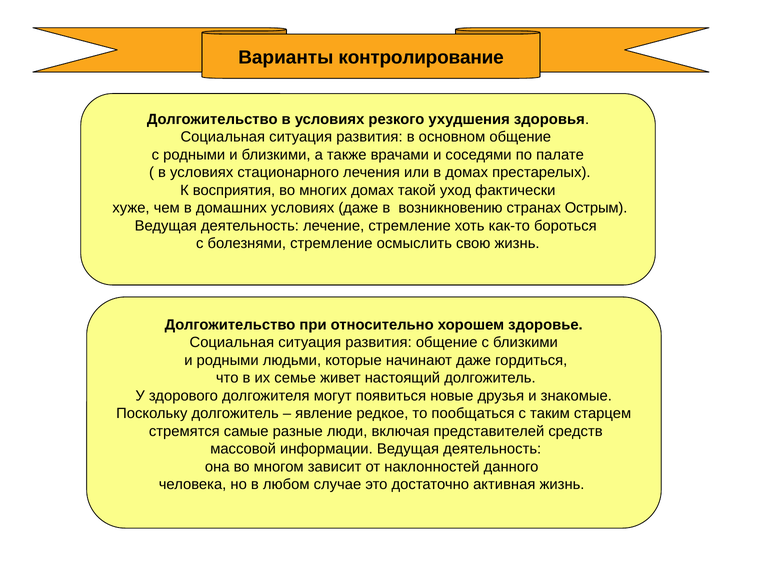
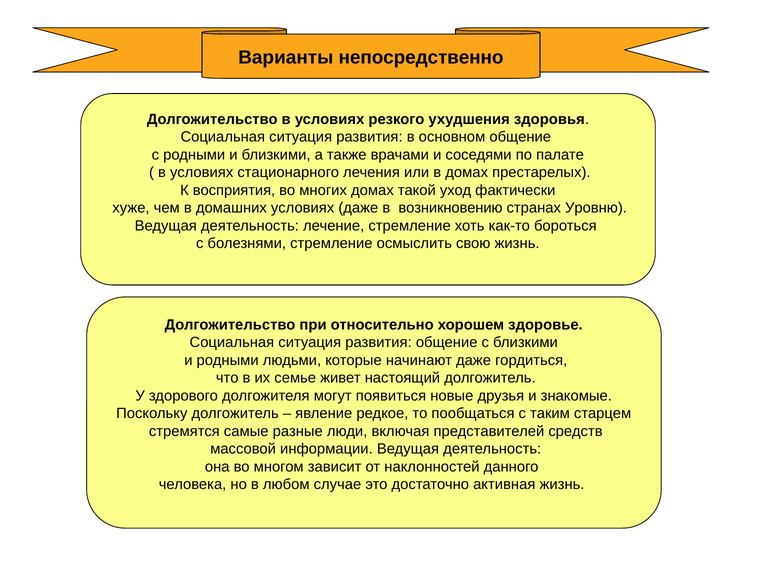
контролирование: контролирование -> непосредственно (421, 58)
Острым: Острым -> Уровню (596, 208)
